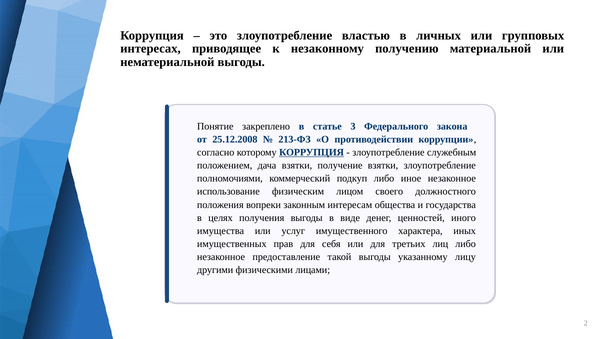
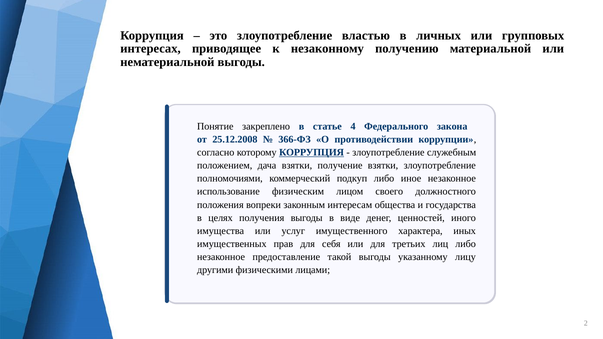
3: 3 -> 4 (353, 126)
213-ФЗ: 213-ФЗ -> 366-ФЗ (295, 139)
